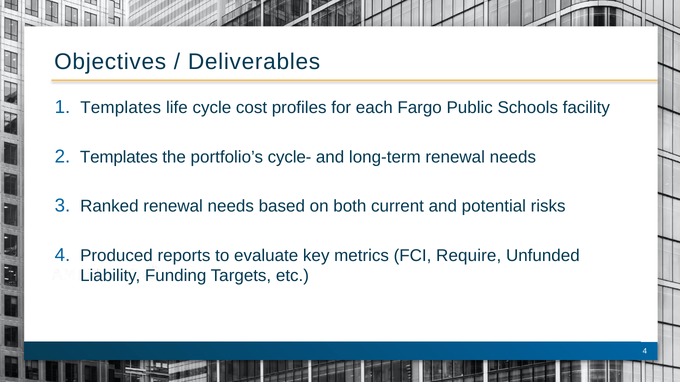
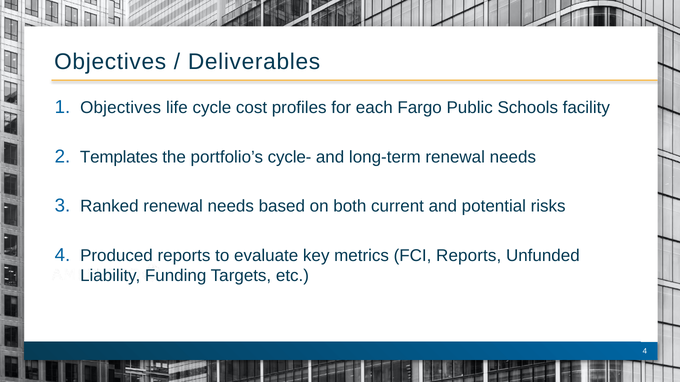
Templates: Templates -> Objectives (121, 108)
FCI Require: Require -> Reports (469, 256)
